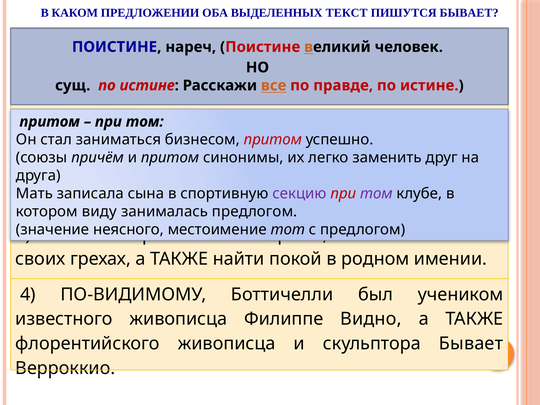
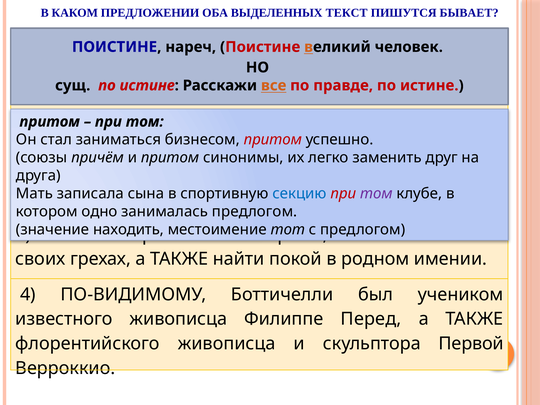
секцию colour: purple -> blue (299, 194)
виду: виду -> одно (99, 212)
неясного: неясного -> находить (129, 230)
Видно: Видно -> Перед (371, 319)
Бывает: Бывает -> Первой (471, 344)
